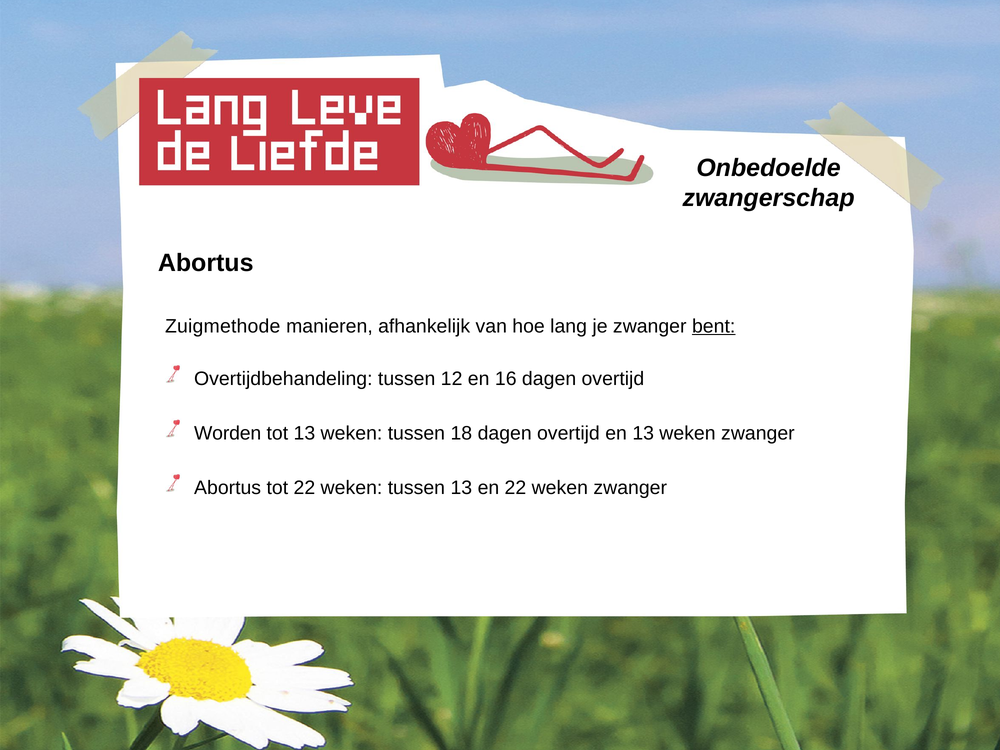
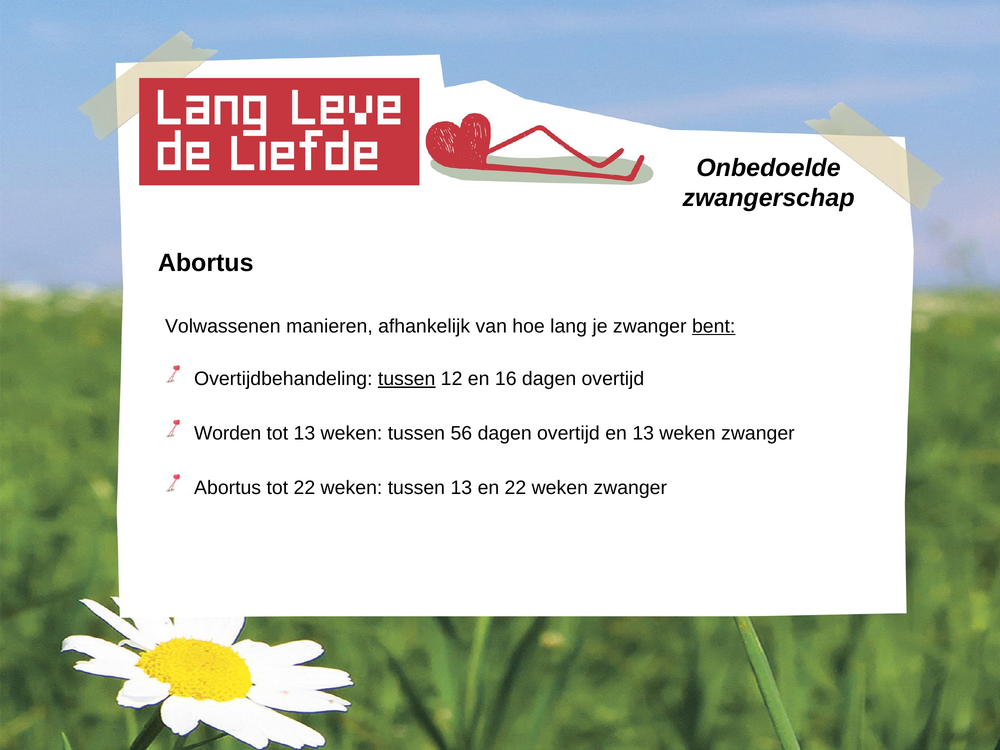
Zuigmethode: Zuigmethode -> Volwassenen (223, 326)
tussen underline: none -> present (407, 379)
18: 18 -> 56 (461, 433)
